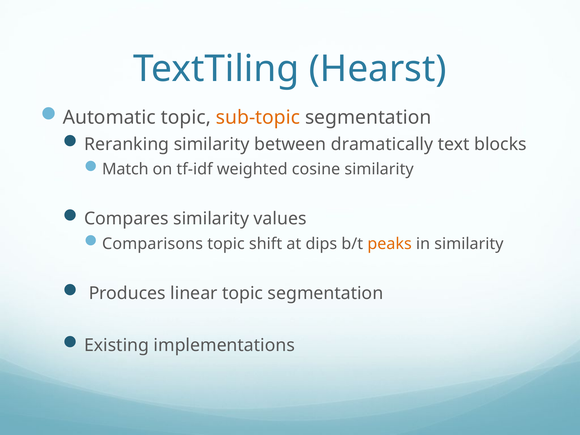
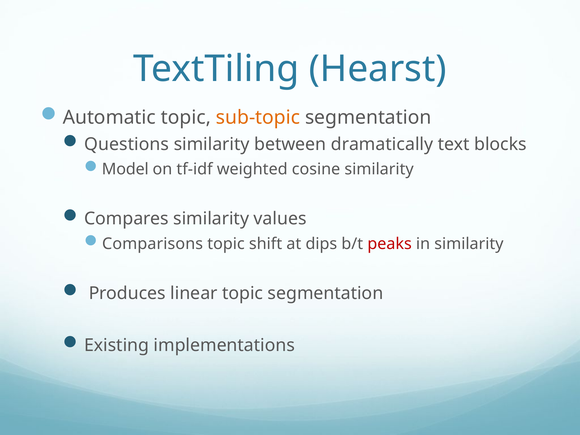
Reranking: Reranking -> Questions (127, 144)
Match: Match -> Model (125, 169)
peaks colour: orange -> red (390, 244)
